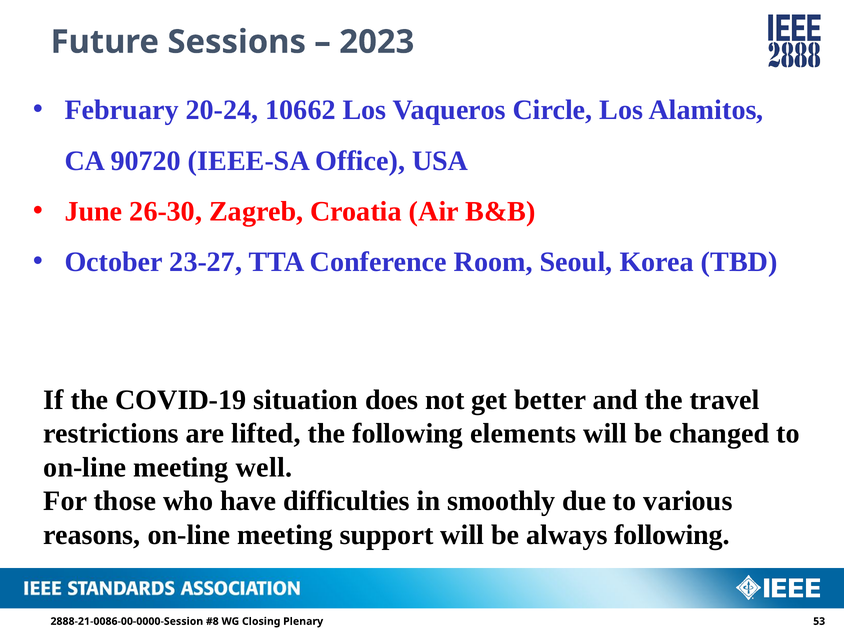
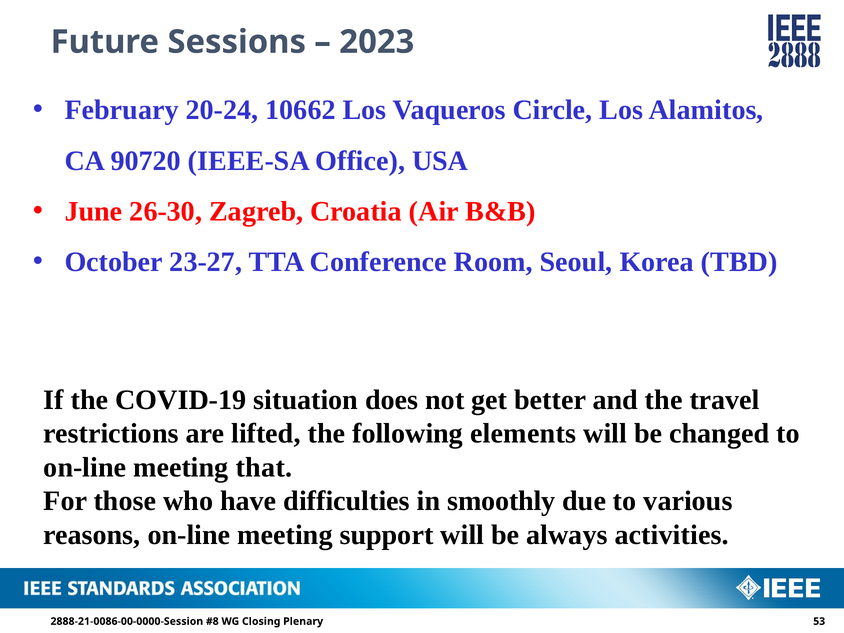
well: well -> that (264, 467)
always following: following -> activities (672, 535)
